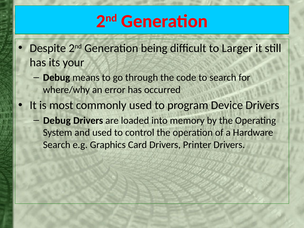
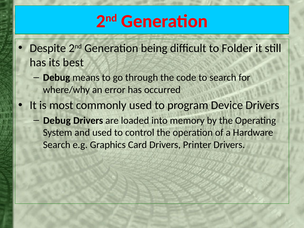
Larger: Larger -> Folder (237, 48)
your: your -> best (73, 62)
